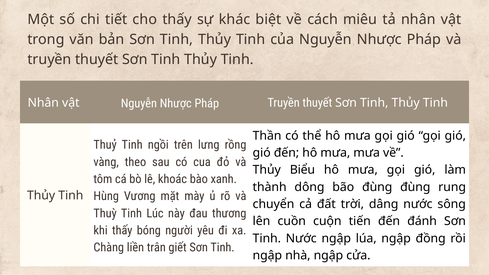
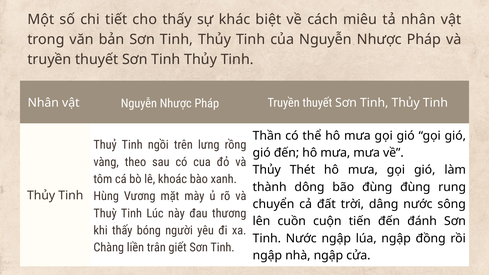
Biểu: Biểu -> Thét (302, 170)
